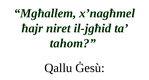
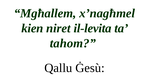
ħajr: ħajr -> kien (32, 28)
il-jgħid: il-jgħid -> il-levita (93, 28)
